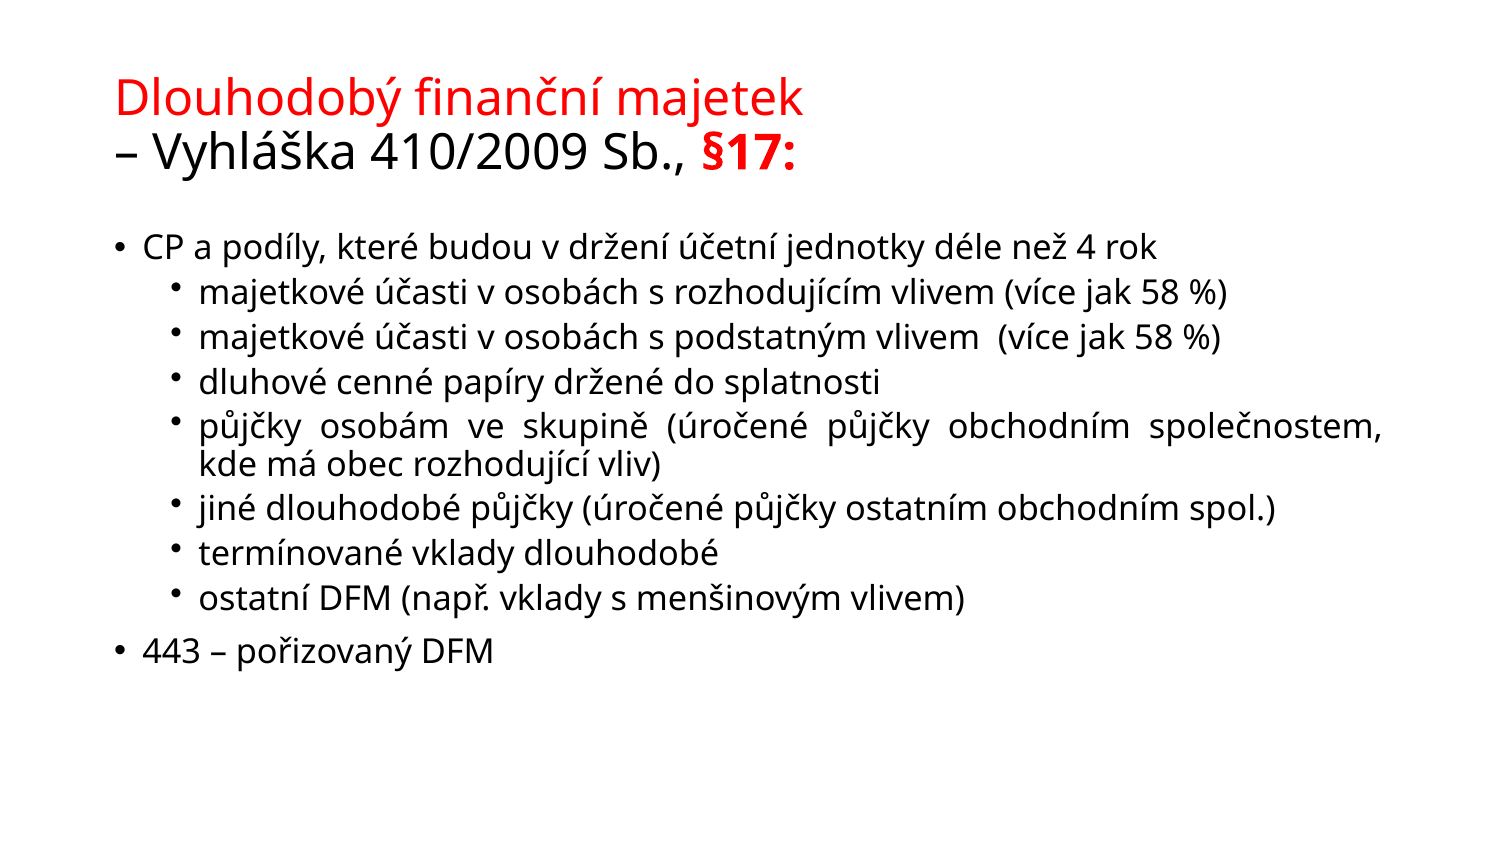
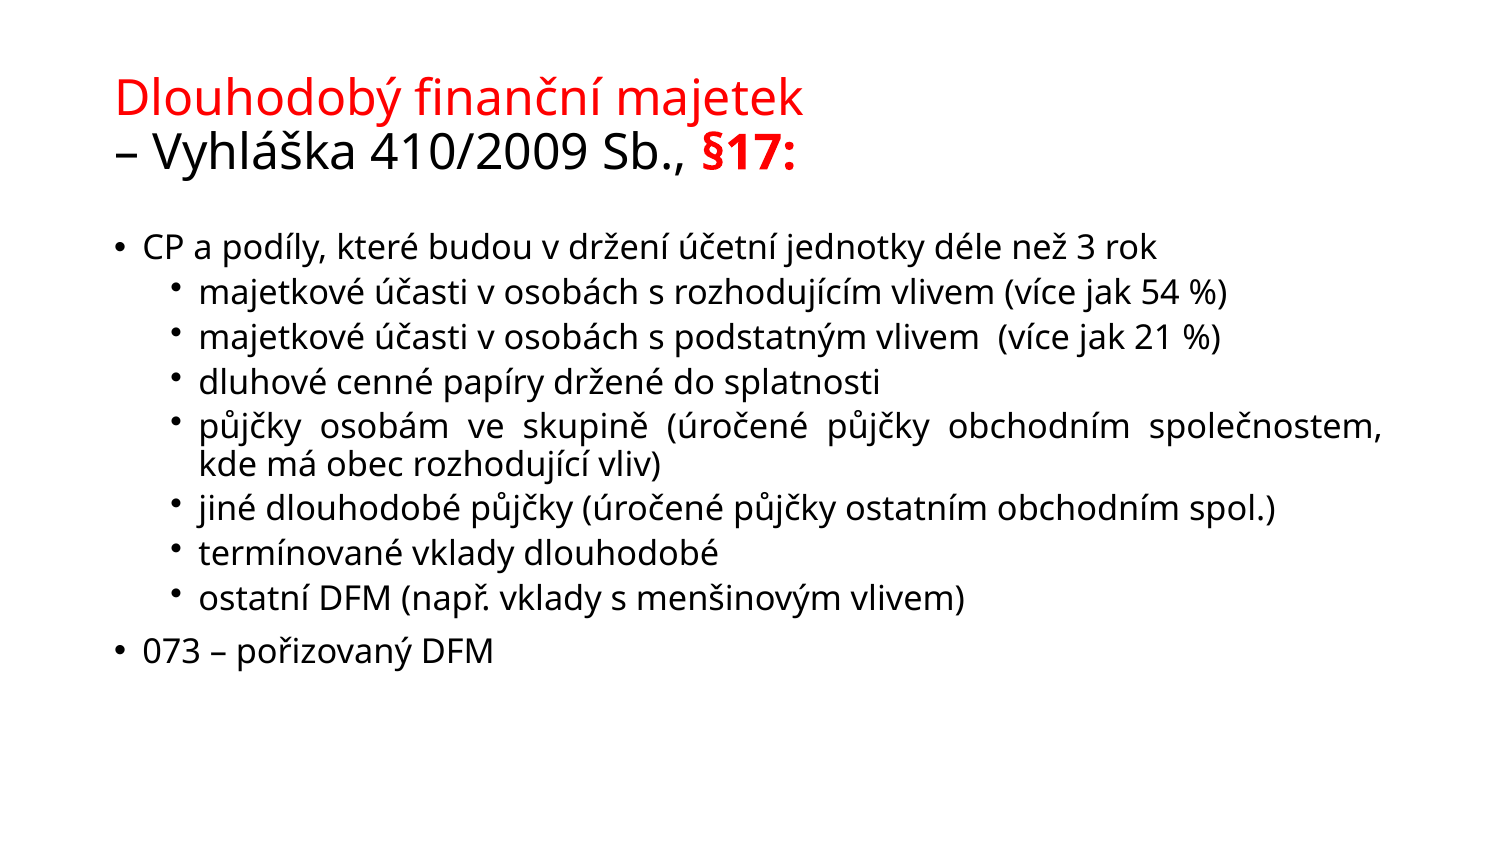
4: 4 -> 3 (1086, 248)
58: 58 -> 54 (1160, 293)
58: 58 -> 21 (1154, 338)
443: 443 -> 073 (172, 652)
